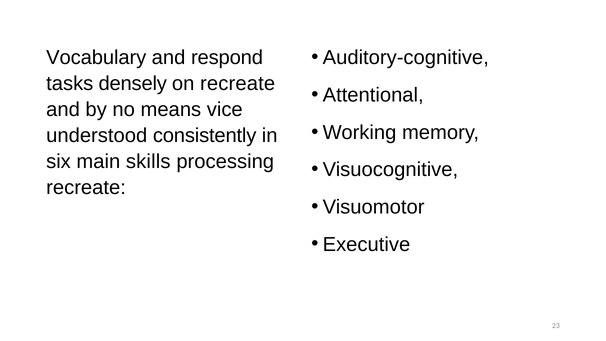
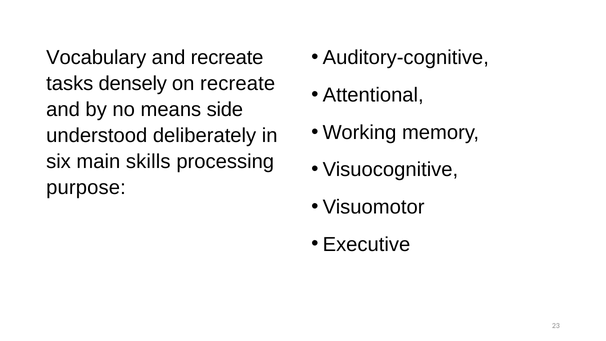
and respond: respond -> recreate (227, 58)
vice: vice -> side (225, 110)
consistently: consistently -> deliberately (205, 136)
recreate: recreate -> purpose (86, 187)
